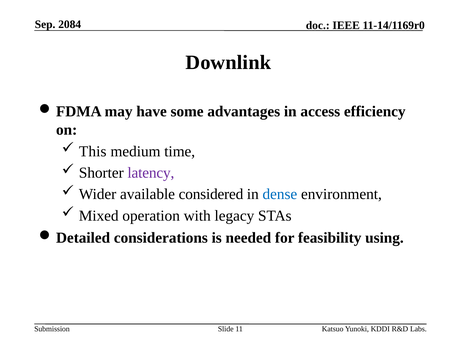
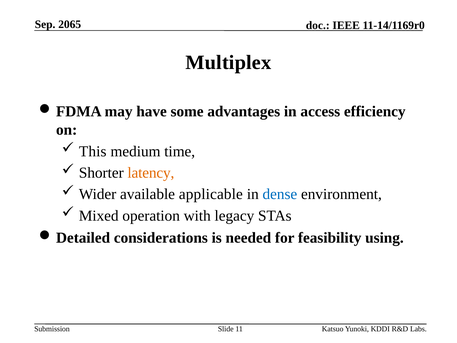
2084: 2084 -> 2065 (70, 24)
Downlink: Downlink -> Multiplex (228, 62)
latency colour: purple -> orange (151, 173)
considered: considered -> applicable (211, 194)
